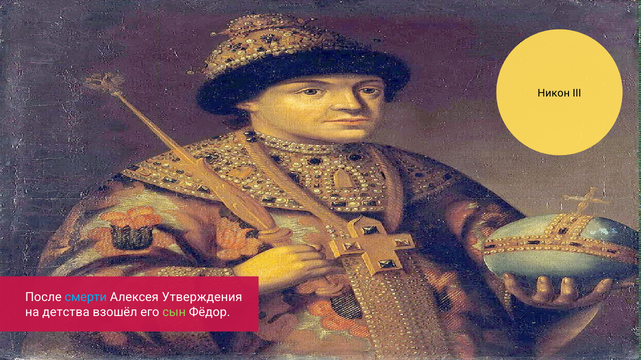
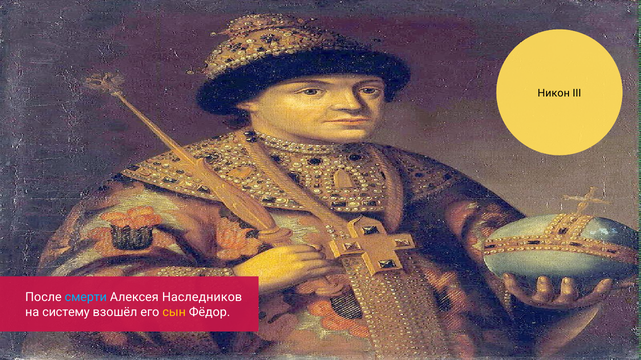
Утверждения: Утверждения -> Наследников (202, 298)
детства: детства -> систему (66, 313)
сын colour: light green -> yellow (174, 313)
